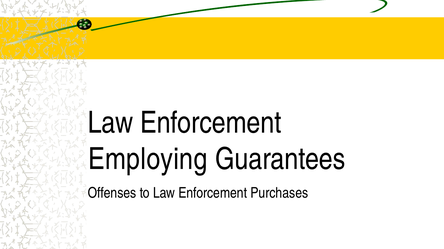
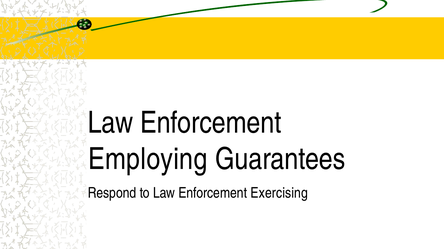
Offenses: Offenses -> Respond (112, 194)
Purchases: Purchases -> Exercising (279, 194)
